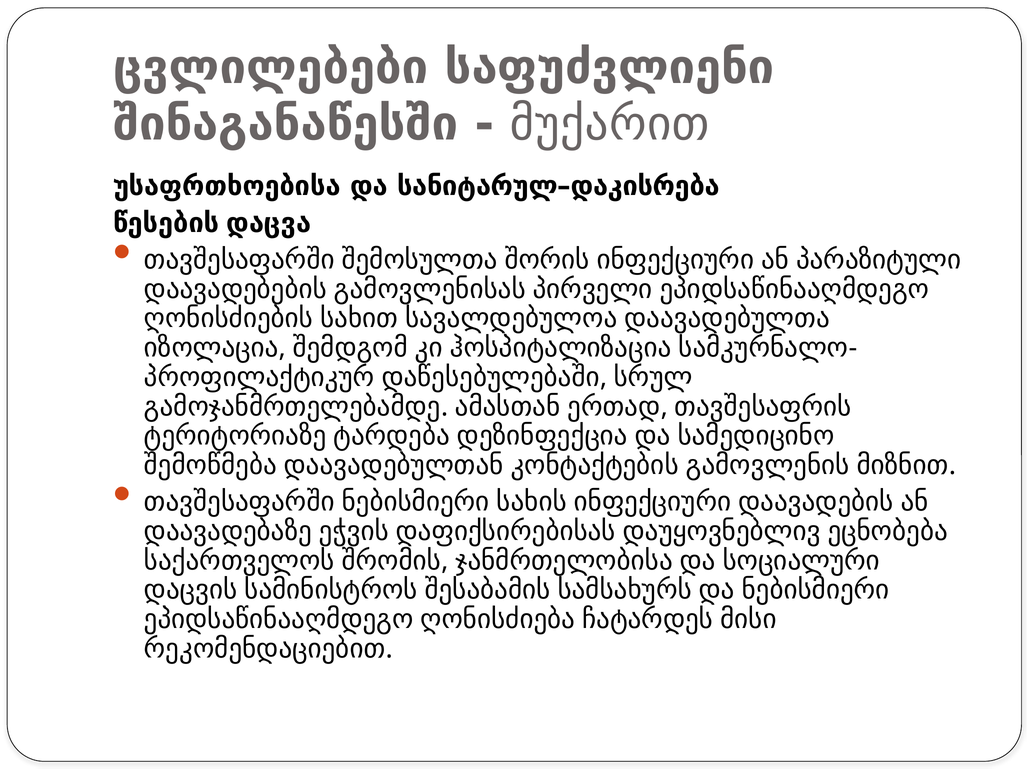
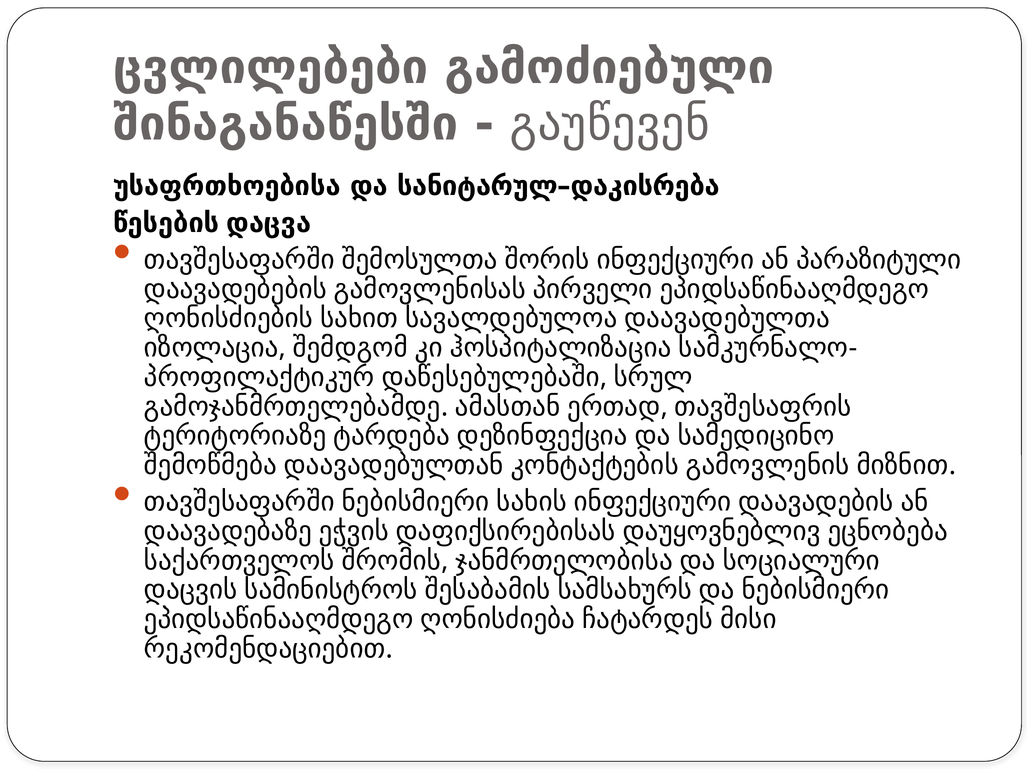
საფუძვლიენი: საფუძვლიენი -> გამოძიებული (610, 68)
მუქარით: მუქარით -> გაუწევენ (610, 124)
